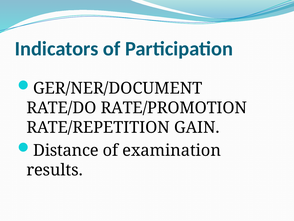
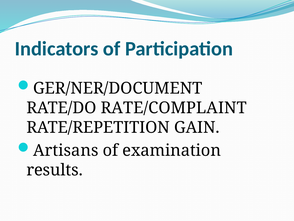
RATE/PROMOTION: RATE/PROMOTION -> RATE/COMPLAINT (174, 108)
Distance: Distance -> Artisans (66, 150)
